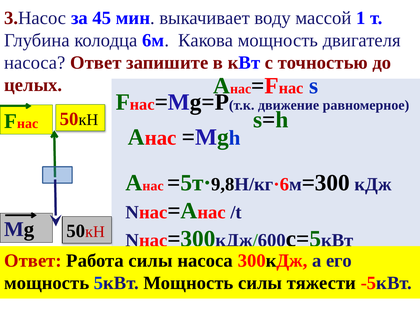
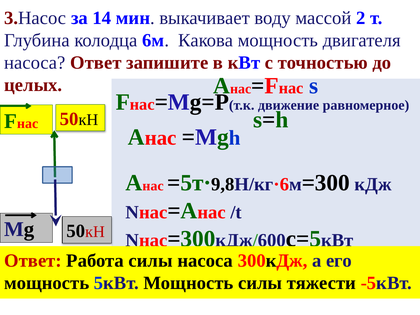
45: 45 -> 14 (102, 18)
1: 1 -> 2 (361, 18)
